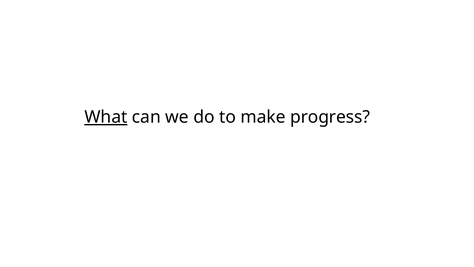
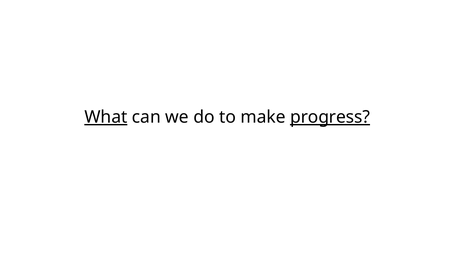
progress underline: none -> present (330, 117)
